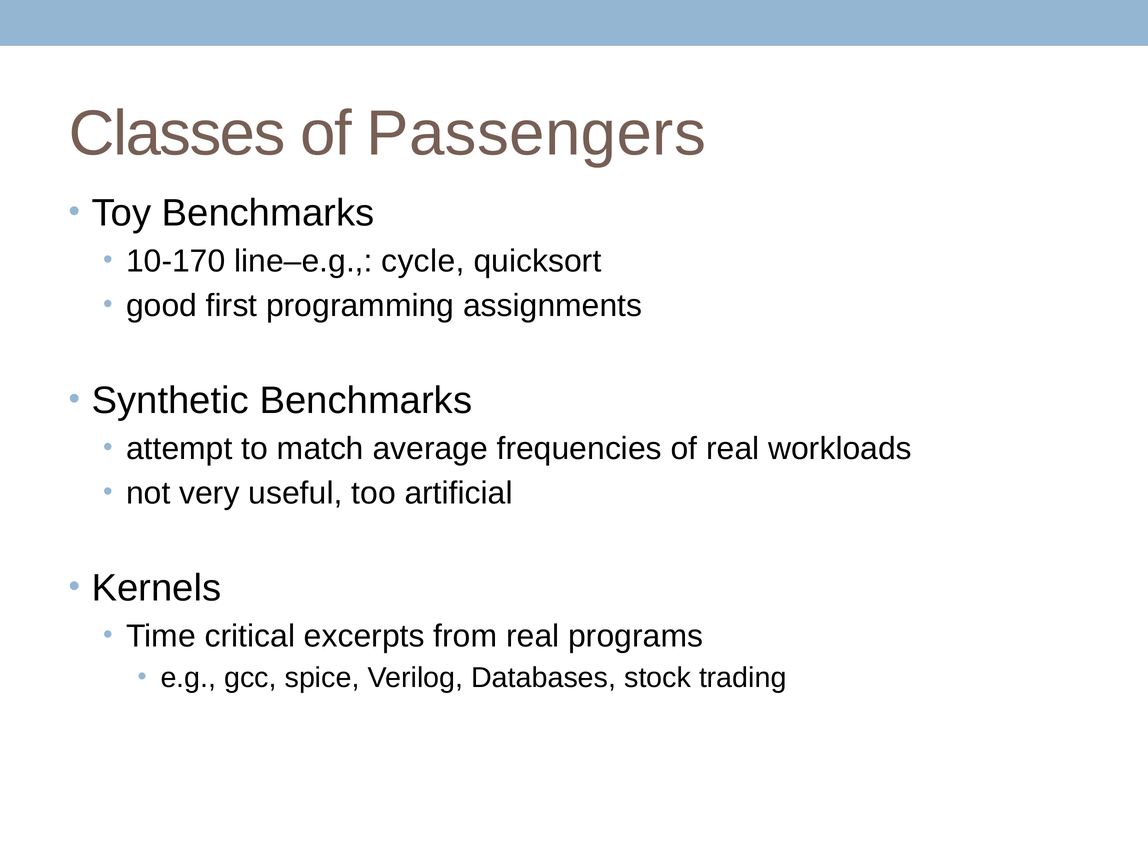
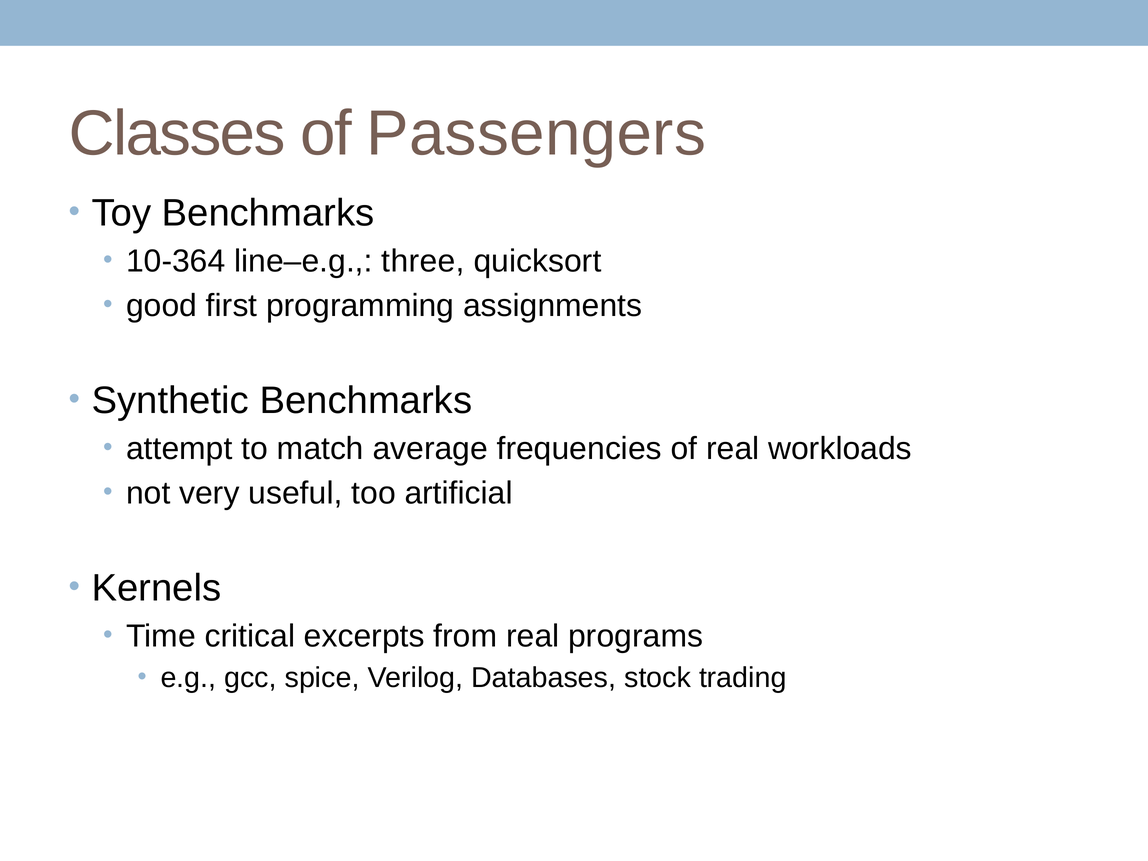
10-170: 10-170 -> 10-364 (176, 261)
cycle: cycle -> three (423, 261)
